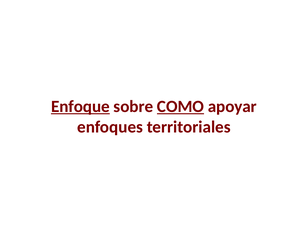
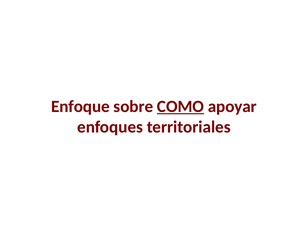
Enfoque underline: present -> none (80, 106)
